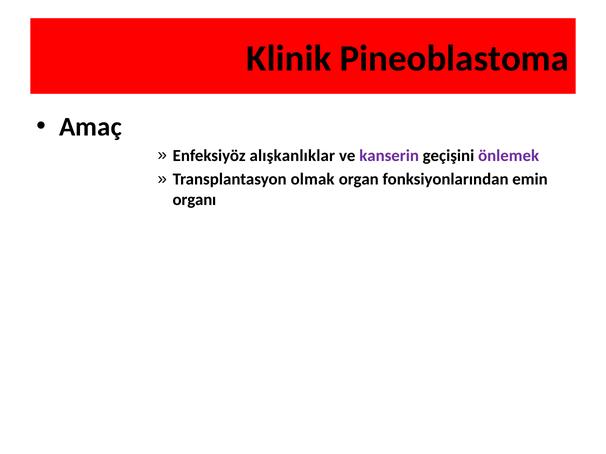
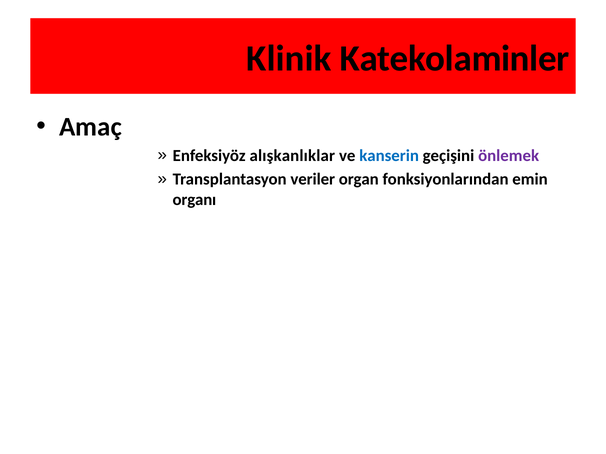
Pineoblastoma: Pineoblastoma -> Katekolaminler (455, 59)
kanserin colour: purple -> blue (389, 156)
olmak: olmak -> veriler (313, 180)
